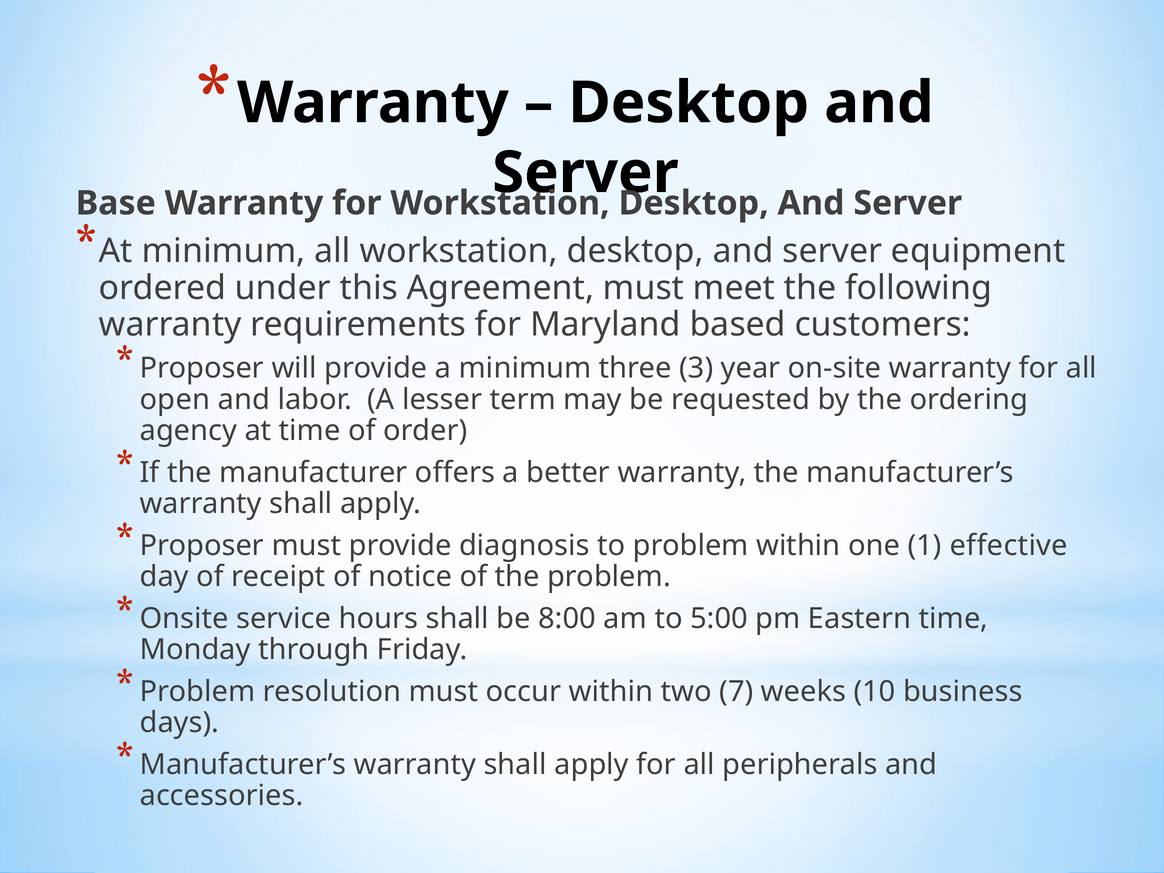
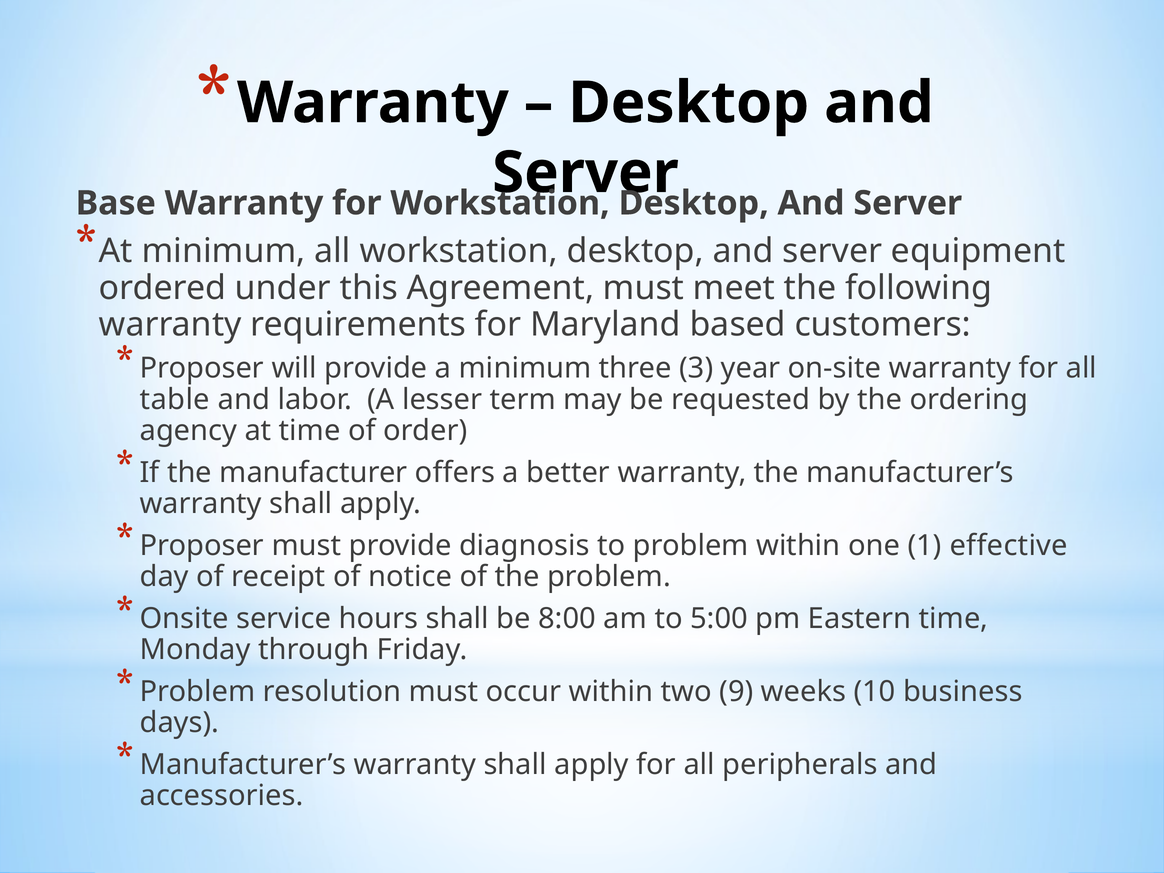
open: open -> table (175, 399)
7: 7 -> 9 (736, 691)
